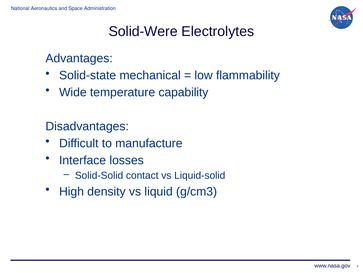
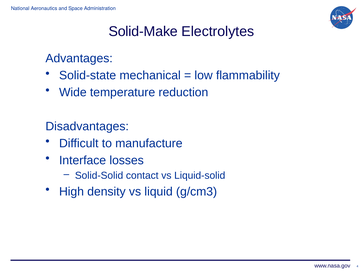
Solid-Were: Solid-Were -> Solid-Make (143, 31)
capability: capability -> reduction (183, 92)
